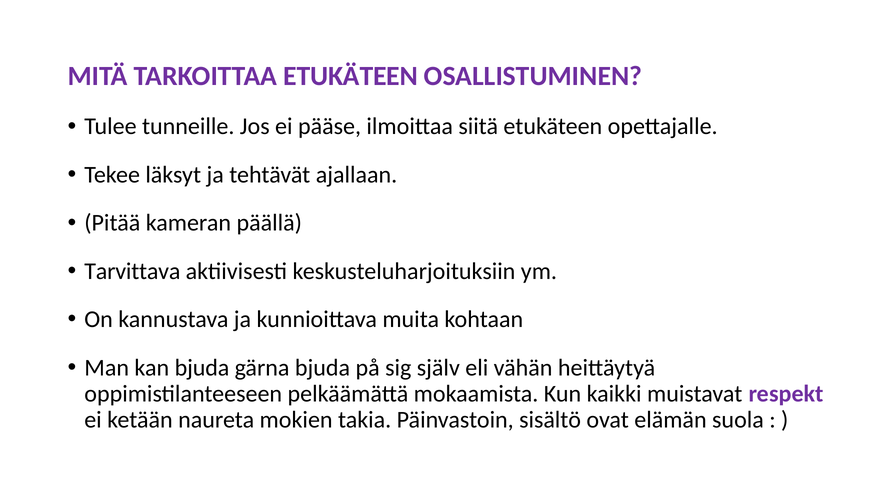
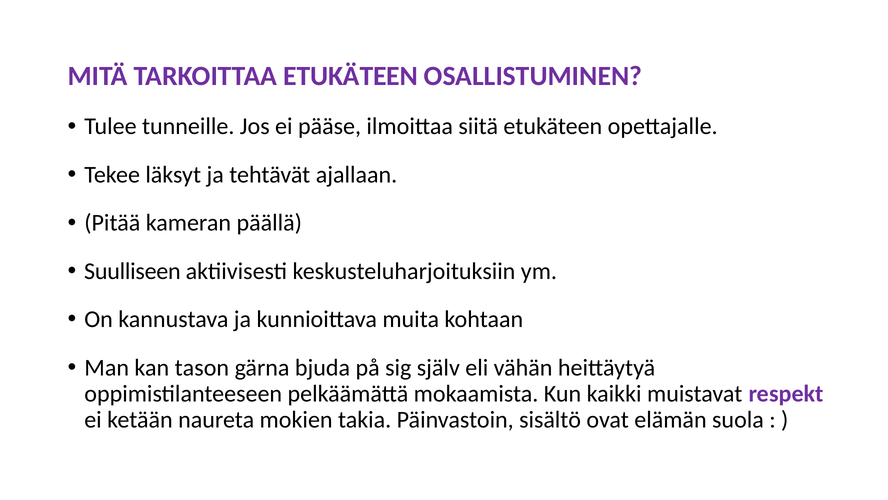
Tarvittava: Tarvittava -> Suulliseen (132, 271)
kan bjuda: bjuda -> tason (202, 367)
